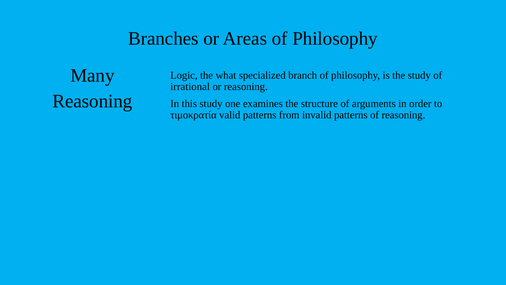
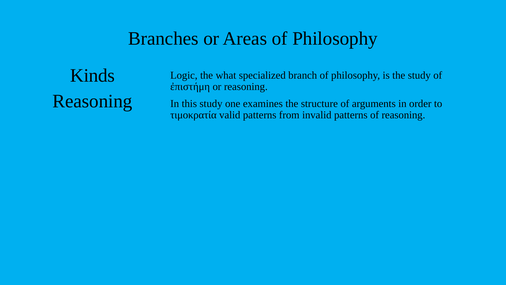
Many: Many -> Kinds (93, 75)
irrational: irrational -> ἐπιστήμη (190, 87)
